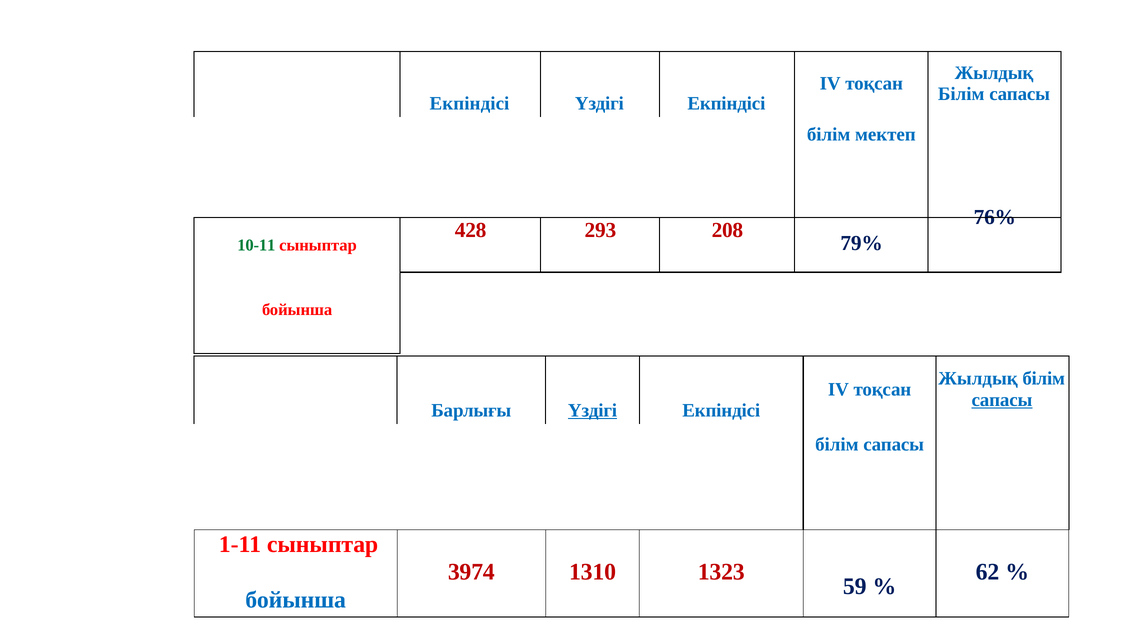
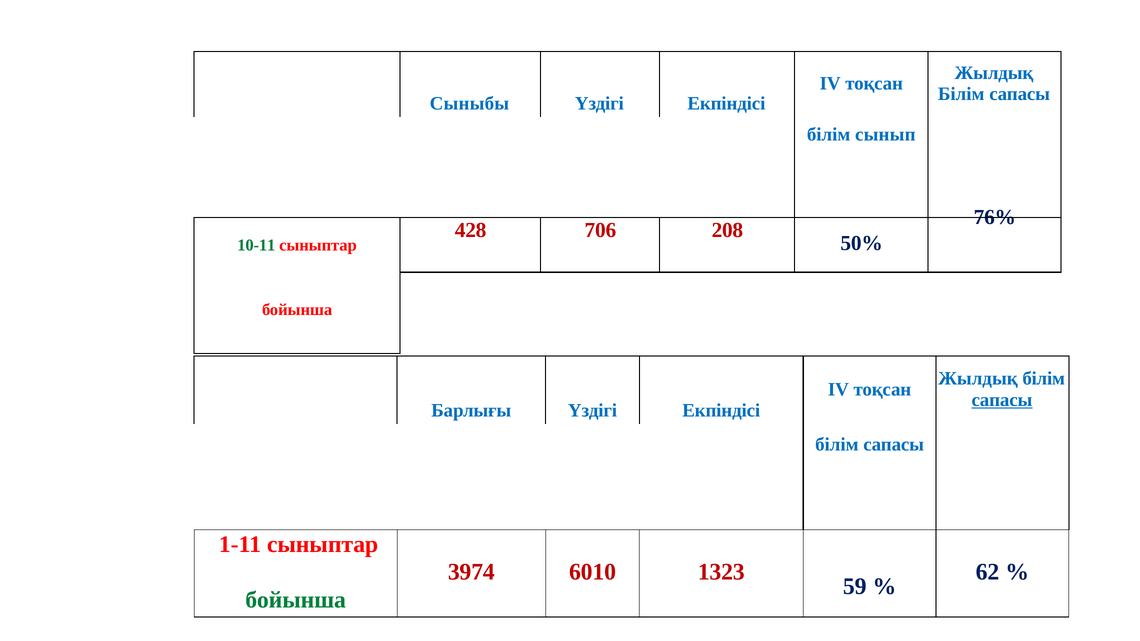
Екпіндісі: Екпіндісі -> Сыныбы (469, 103)
мектеп: мектеп -> сынып (885, 135)
293: 293 -> 706 (600, 230)
79%: 79% -> 50% (862, 243)
Үздігі underline: present -> none (593, 411)
1310: 1310 -> 6010 (593, 572)
бойынша colour: blue -> green (296, 600)
